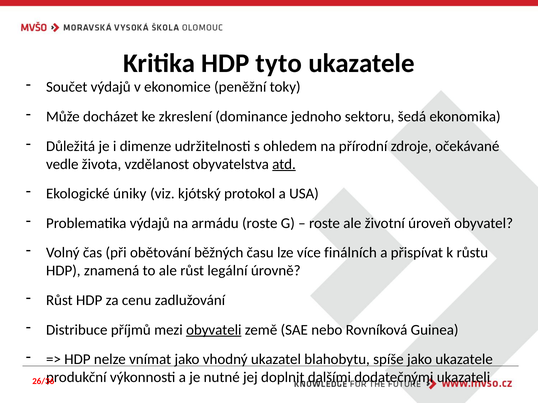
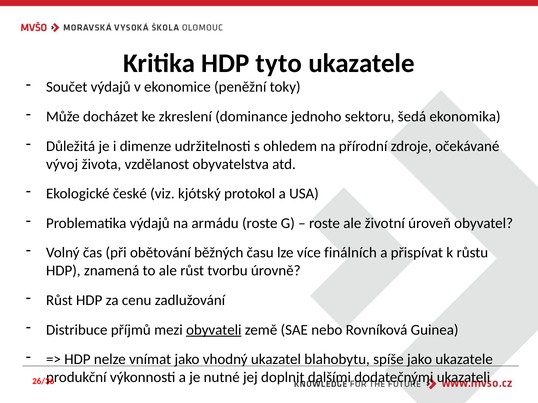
vedle: vedle -> vývoj (62, 164)
atd underline: present -> none (284, 164)
úniky: úniky -> české (130, 194)
legální: legální -> tvorbu (228, 271)
